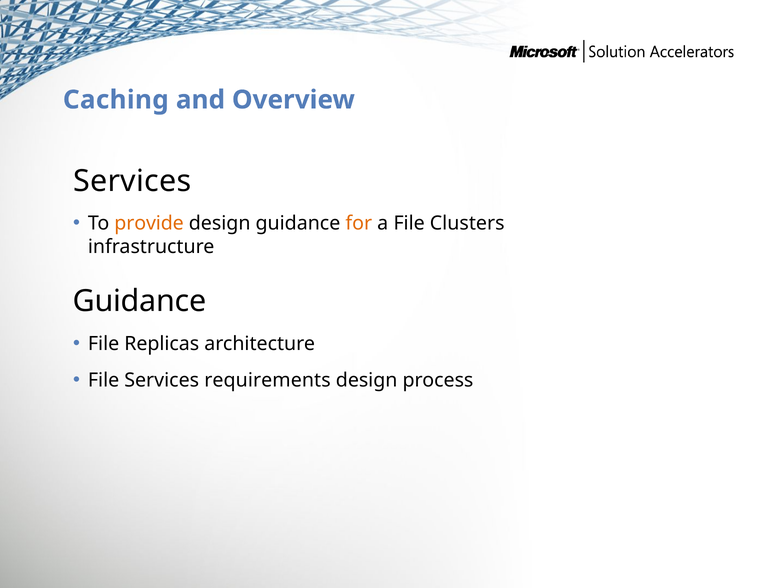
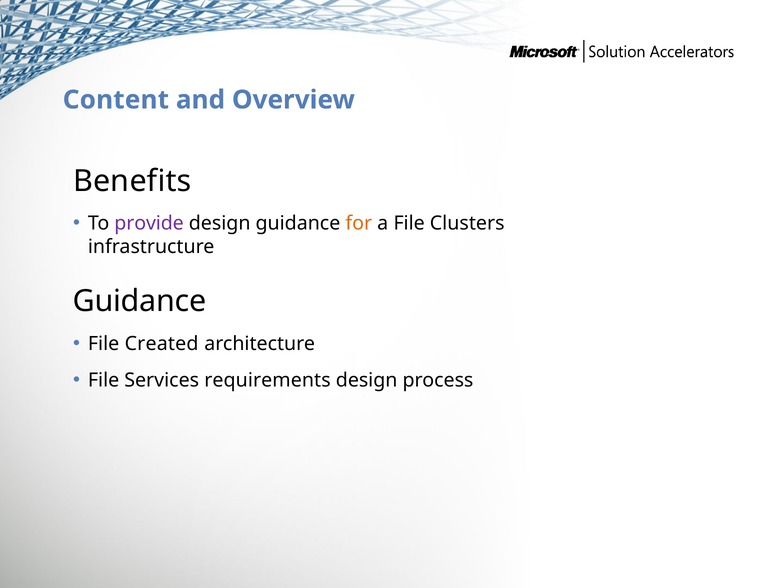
Caching: Caching -> Content (116, 100)
Services: Services -> Benefits (132, 181)
provide colour: orange -> purple (149, 223)
Replicas: Replicas -> Created (162, 344)
